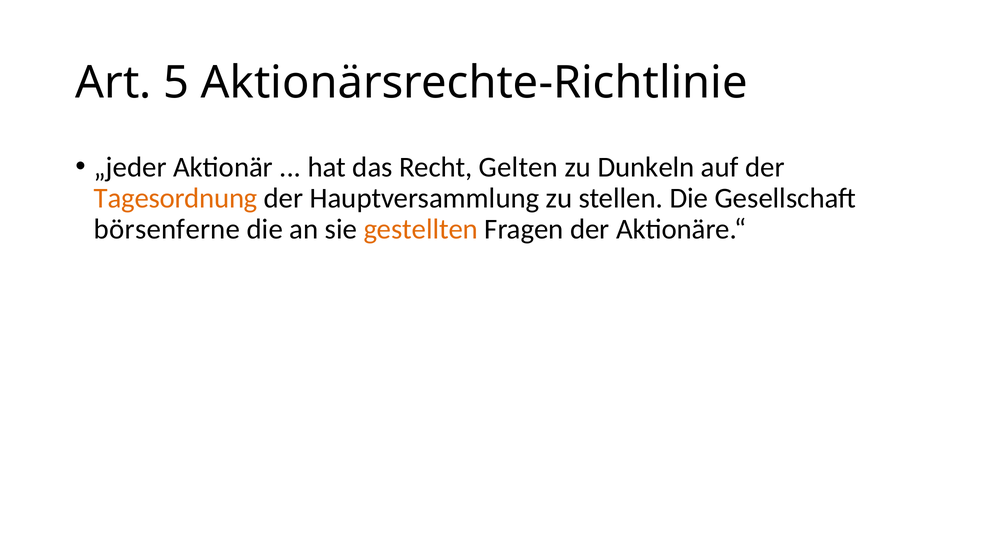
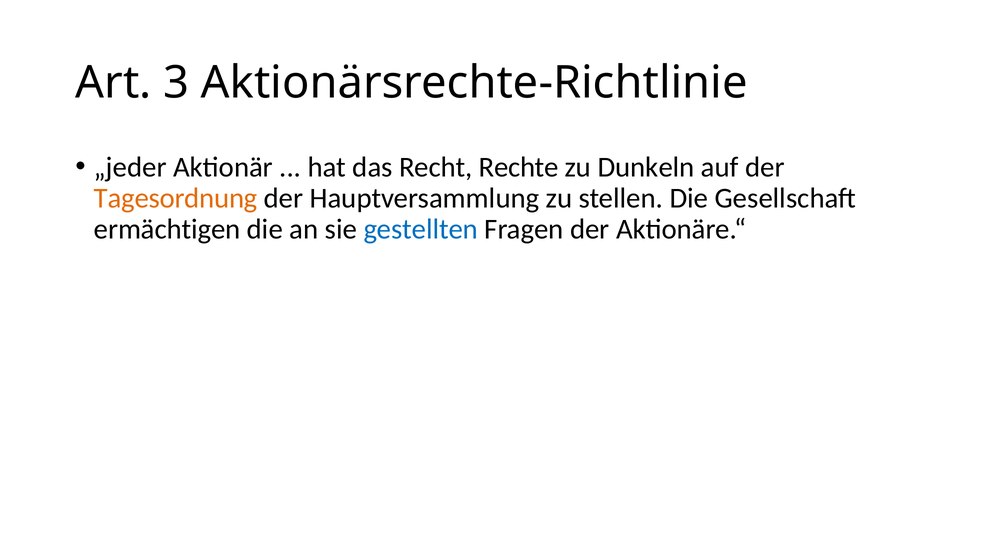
5: 5 -> 3 (176, 83)
Gelten: Gelten -> Rechte (519, 167)
börsenferne: börsenferne -> ermächtigen (167, 230)
gestellten colour: orange -> blue (421, 230)
